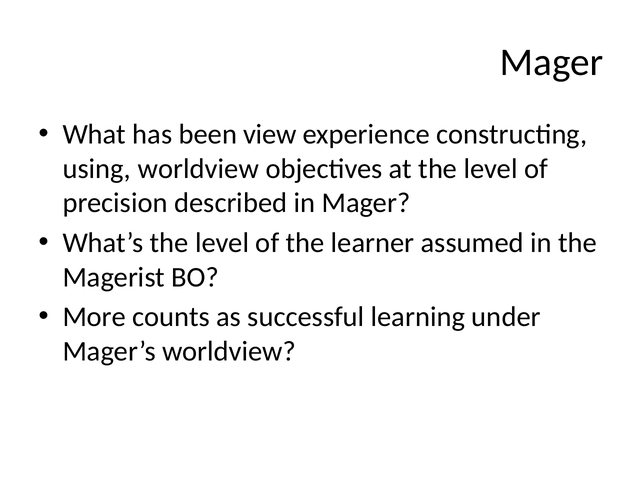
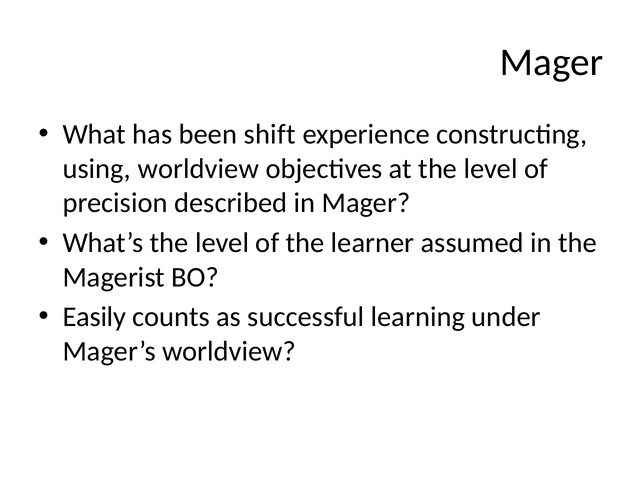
view: view -> shift (270, 135)
More: More -> Easily (94, 317)
